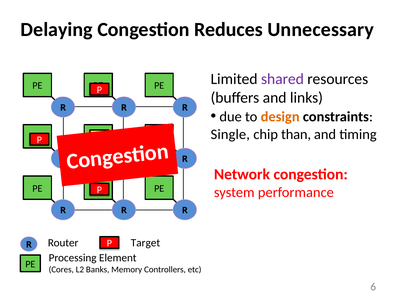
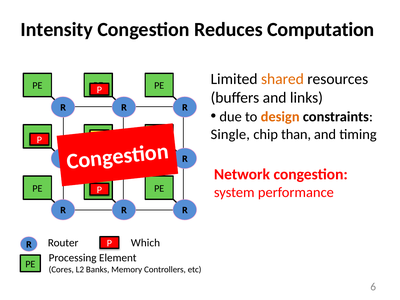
Delaying: Delaying -> Intensity (57, 30)
Unnecessary: Unnecessary -> Computation (321, 30)
shared colour: purple -> orange (282, 79)
Target: Target -> Which (145, 243)
